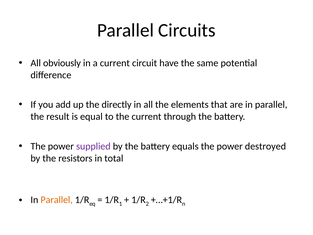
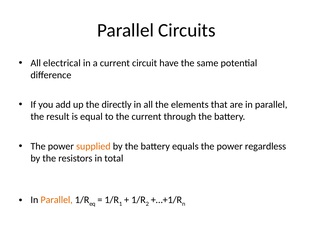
obviously: obviously -> electrical (62, 63)
supplied colour: purple -> orange (93, 146)
destroyed: destroyed -> regardless (266, 146)
